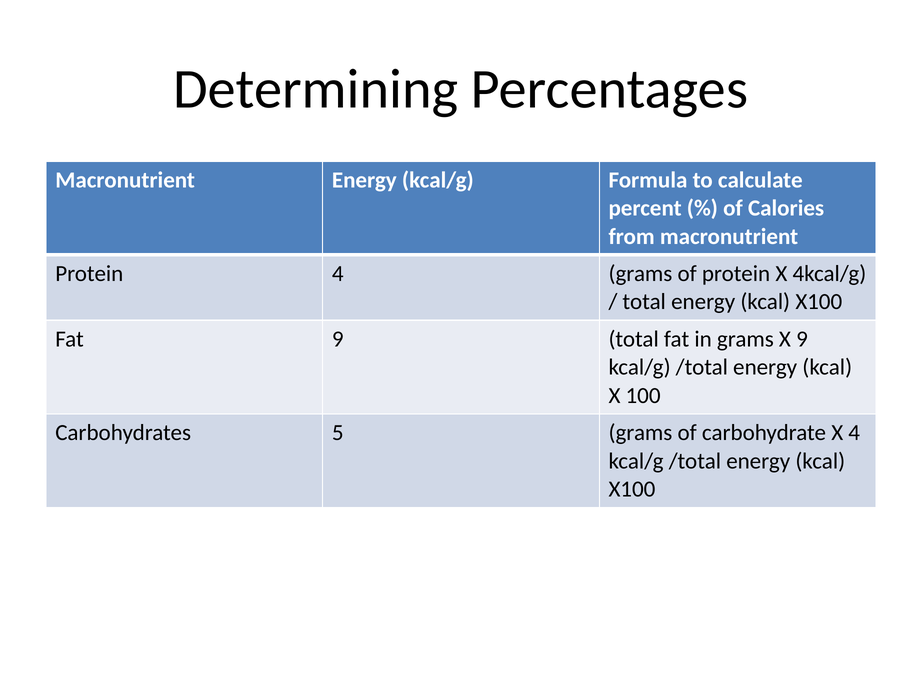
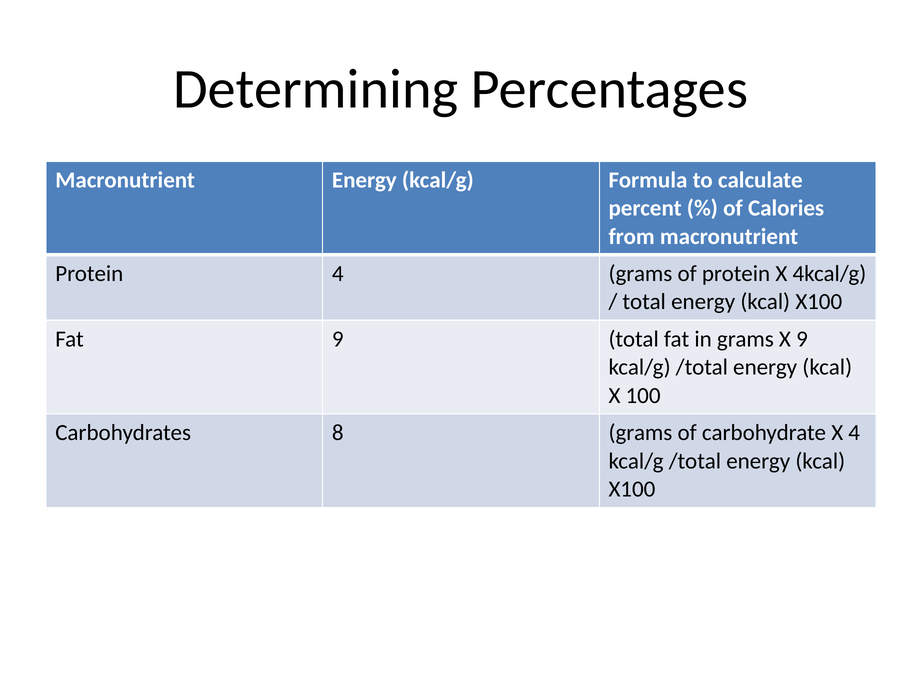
5: 5 -> 8 (338, 433)
